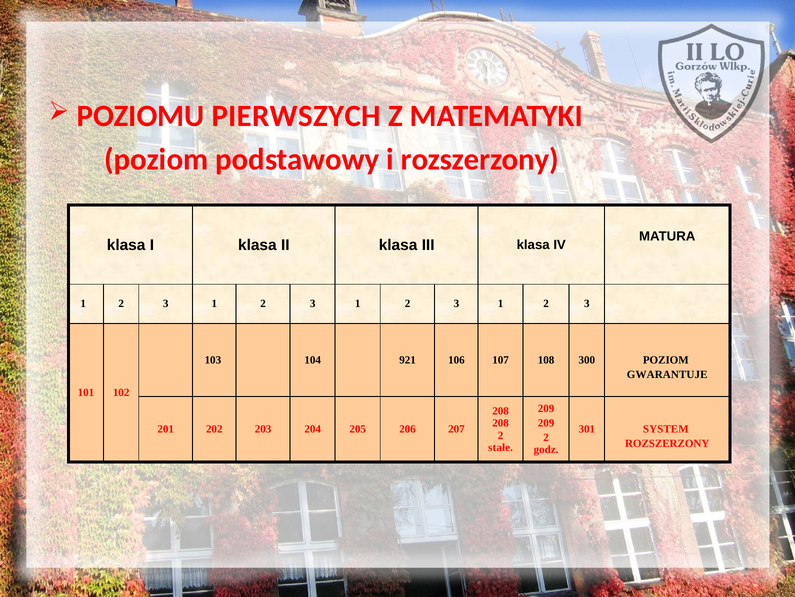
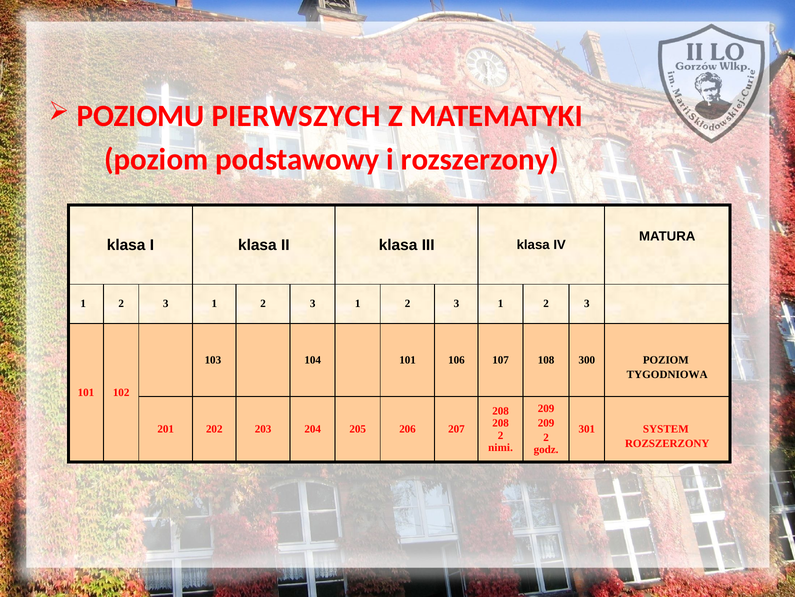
104 921: 921 -> 101 (408, 359)
GWARANTUJE: GWARANTUJE -> TYGODNIOWA (667, 374)
stałe: stałe -> nimi (501, 447)
